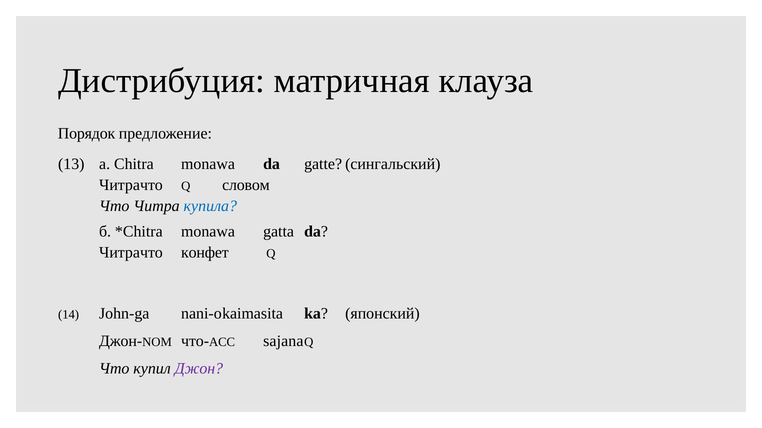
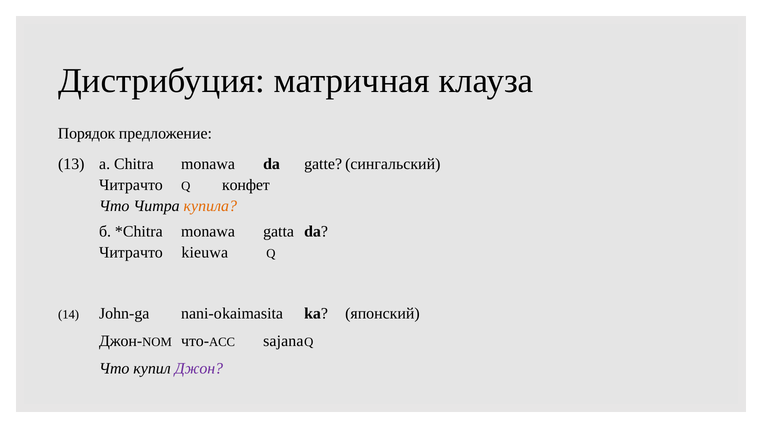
словом: словом -> конфет (246, 185)
купила colour: blue -> orange (210, 206)
конфет: конфет -> kieuwa (205, 253)
